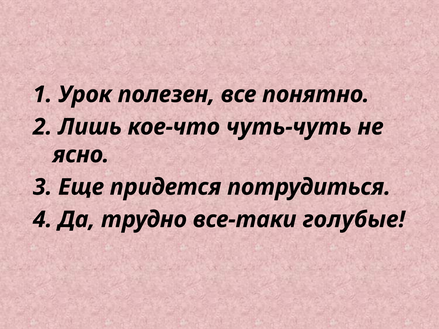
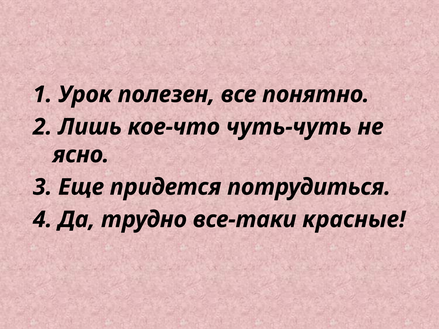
голубые: голубые -> красные (354, 220)
